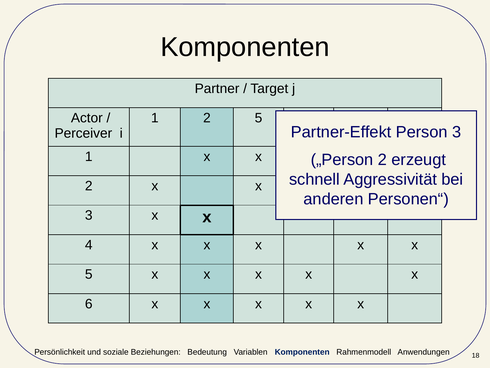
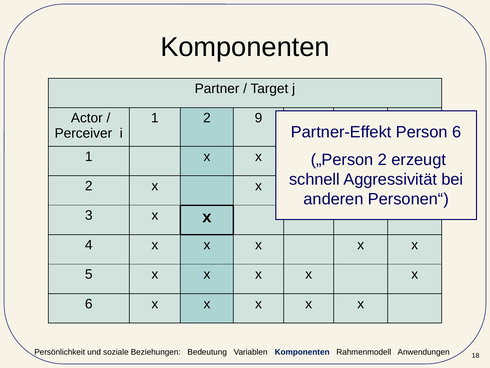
2 5: 5 -> 9 (259, 118)
Person 3: 3 -> 6 (457, 132)
